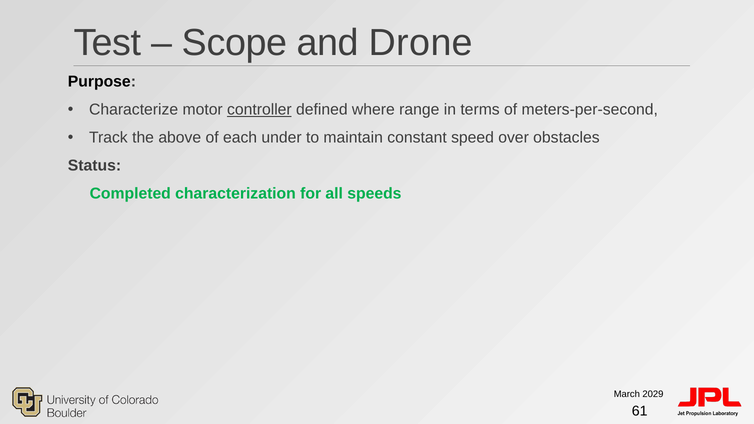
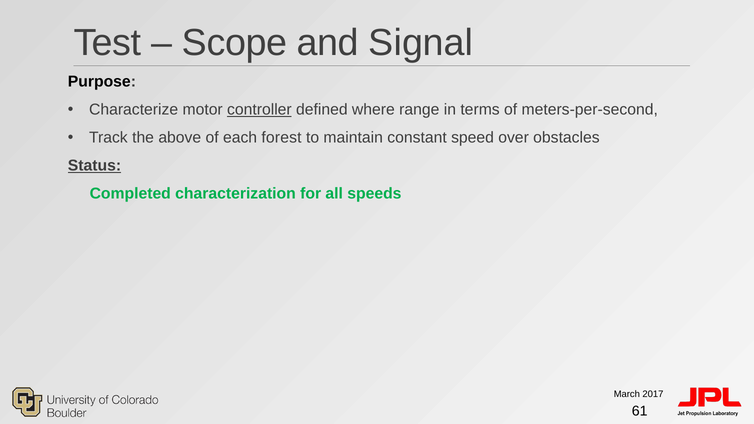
Drone: Drone -> Signal (421, 43)
under: under -> forest (281, 138)
Status underline: none -> present (94, 166)
2029: 2029 -> 2017 (653, 394)
